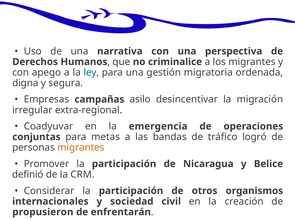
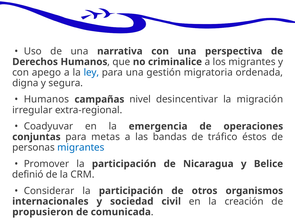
Empresas: Empresas -> Humanos (46, 99)
asilo: asilo -> nivel (140, 99)
logró: logró -> éstos (254, 137)
migrantes colour: orange -> blue (81, 148)
enfrentarán: enfrentarán -> comunicada (121, 212)
